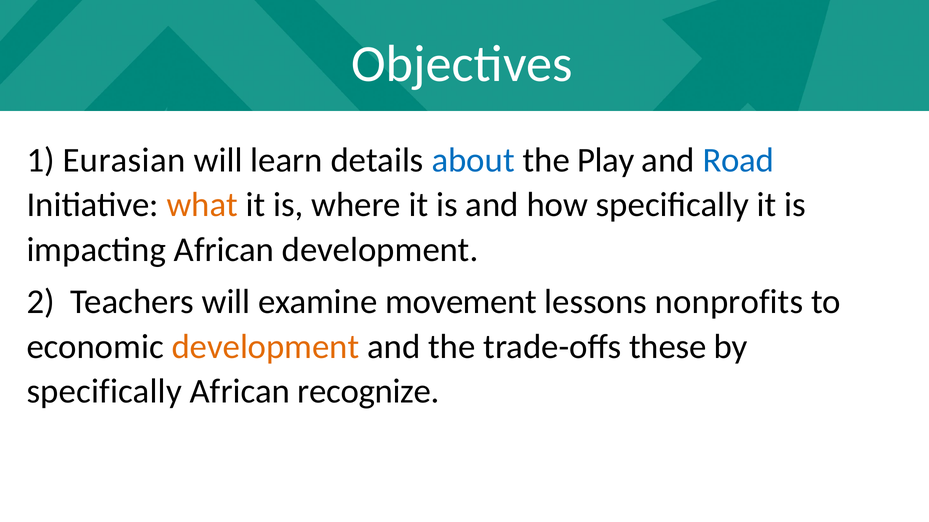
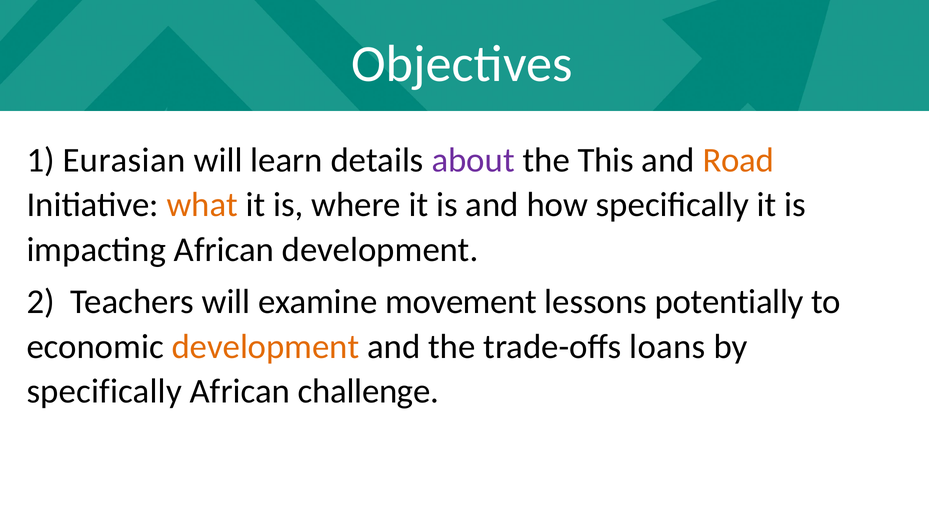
about colour: blue -> purple (473, 160)
Play: Play -> This (606, 160)
Road colour: blue -> orange (738, 160)
nonprofits: nonprofits -> potentially (729, 302)
these: these -> loans (667, 347)
recognize: recognize -> challenge (368, 392)
